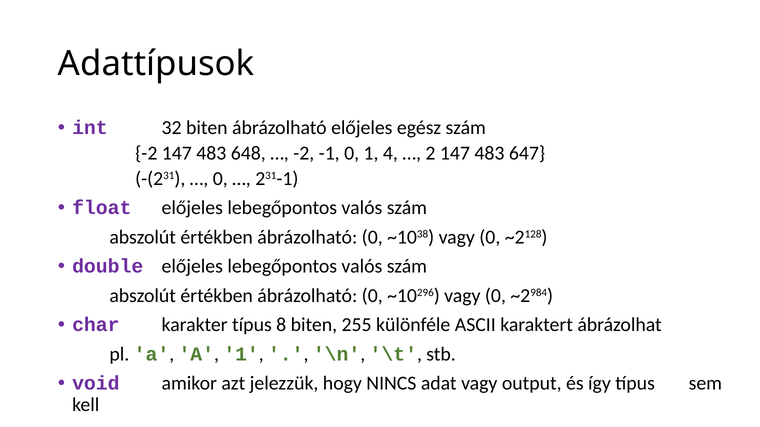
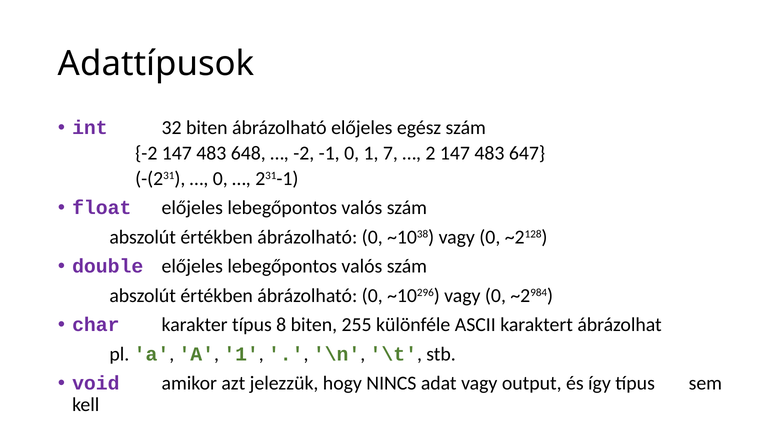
4: 4 -> 7 (390, 153)
